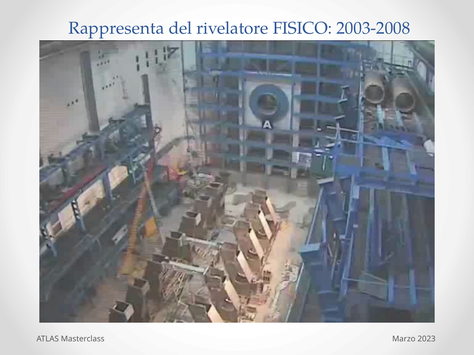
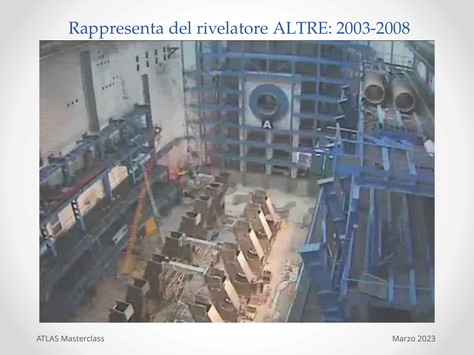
FISICO: FISICO -> ALTRE (302, 28)
